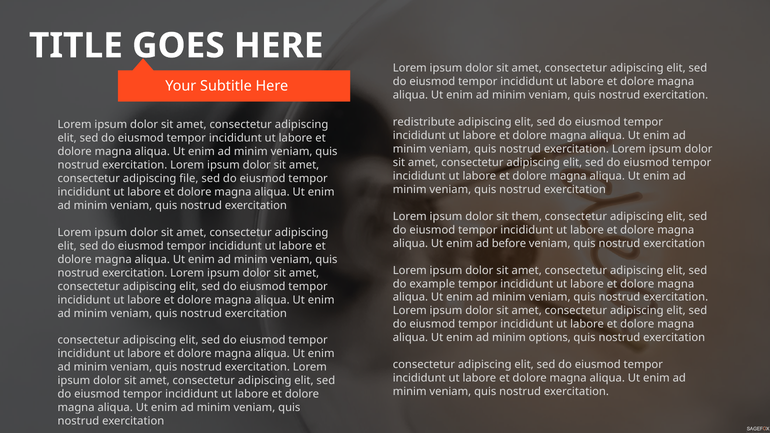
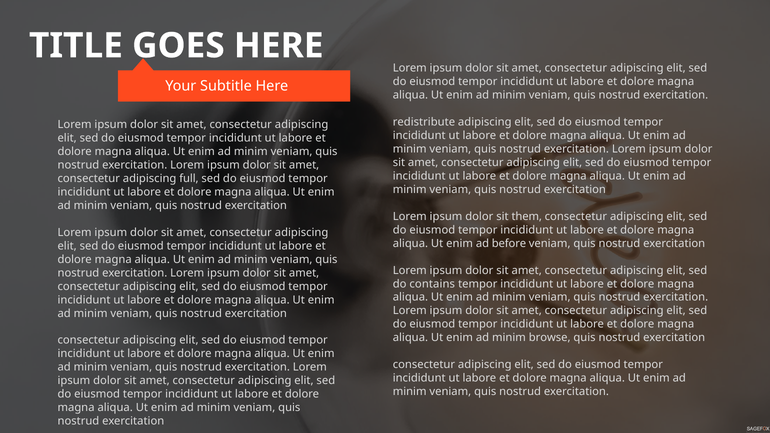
file: file -> full (189, 179)
example: example -> contains (432, 284)
options: options -> browse (550, 338)
